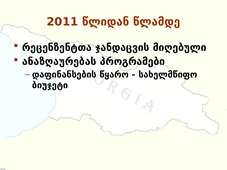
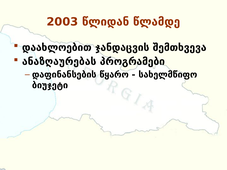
2011: 2011 -> 2003 (62, 22)
რეცენზენტთა: რეცენზენტთა -> დაახლოებით (57, 48)
მიღებული: მიღებული -> შემთხვევა (180, 48)
